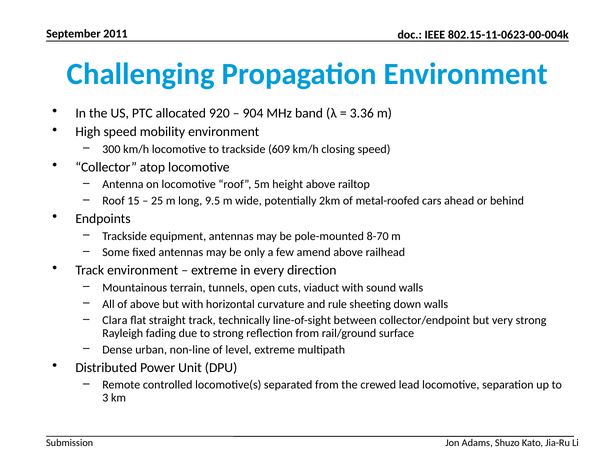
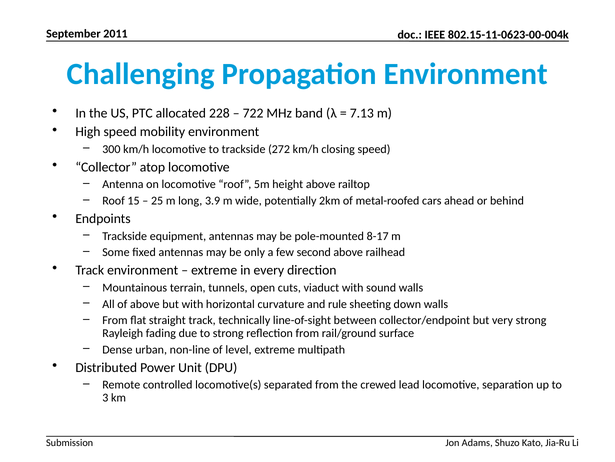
920: 920 -> 228 (219, 113)
904: 904 -> 722 (253, 113)
3.36: 3.36 -> 7.13 (362, 113)
609: 609 -> 272 (279, 149)
9.5: 9.5 -> 3.9 (213, 201)
8-70: 8-70 -> 8-17 (378, 236)
amend: amend -> second (314, 252)
Clara: Clara -> From (115, 320)
